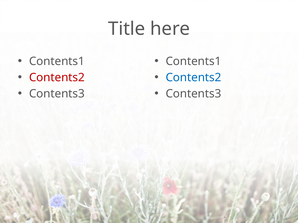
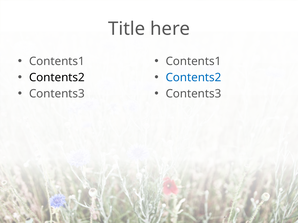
Contents2 colour: red -> black (57, 78)
